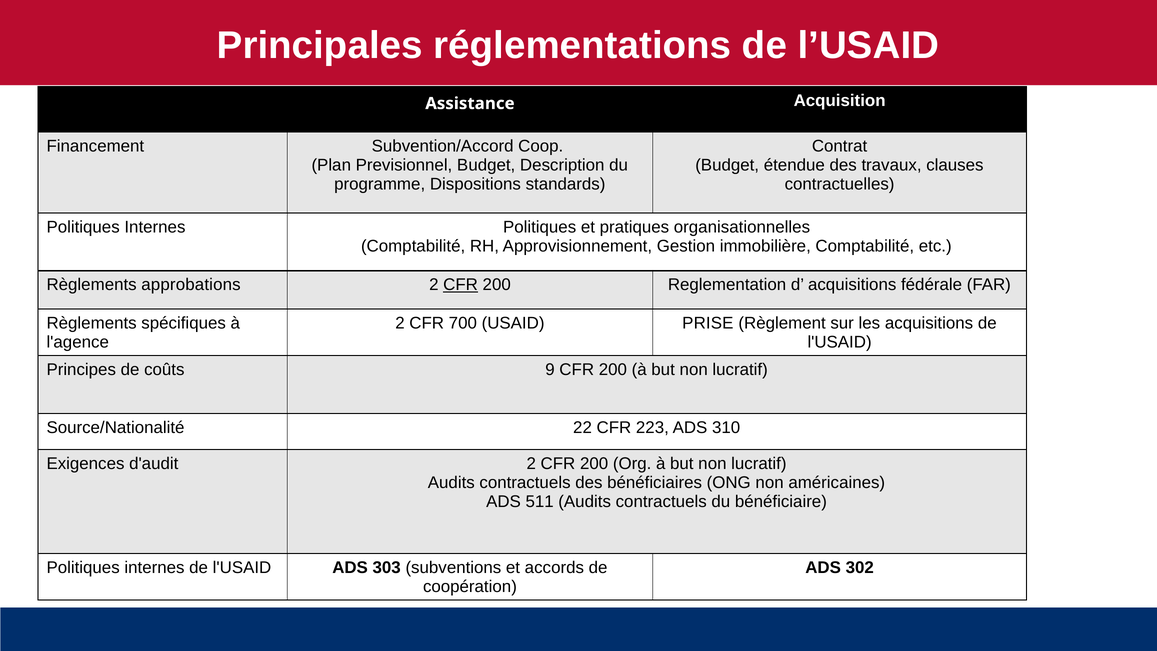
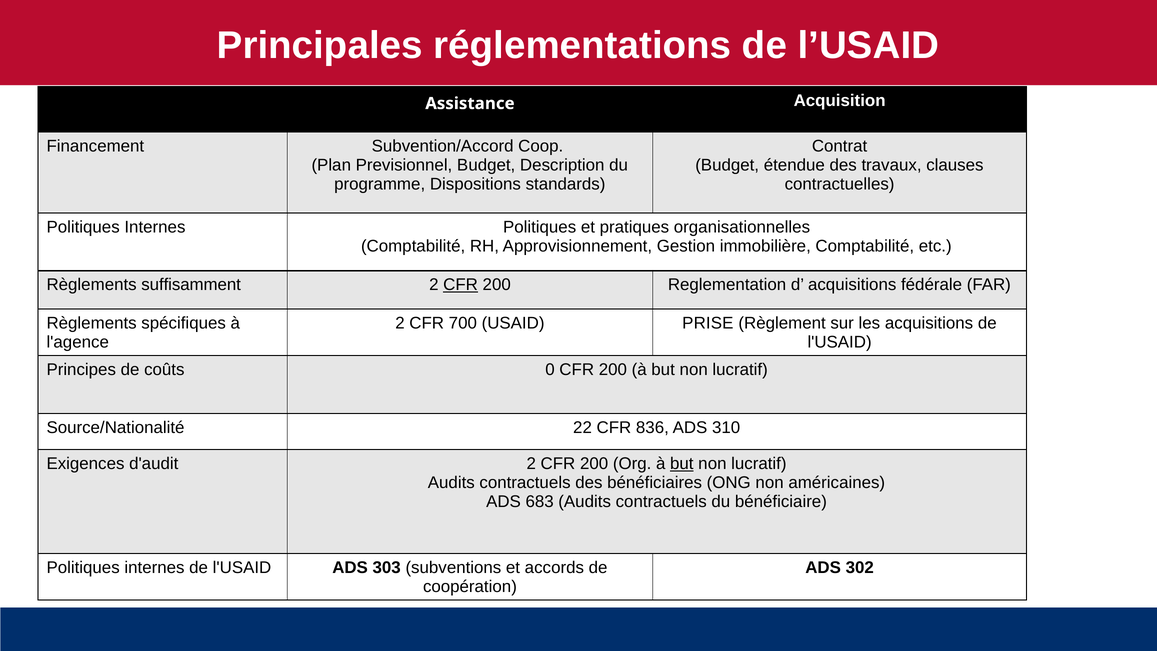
approbations: approbations -> suffisamment (191, 285)
9: 9 -> 0 (550, 370)
223: 223 -> 836 (652, 427)
but underline: none -> present (682, 463)
511: 511 -> 683 (540, 501)
